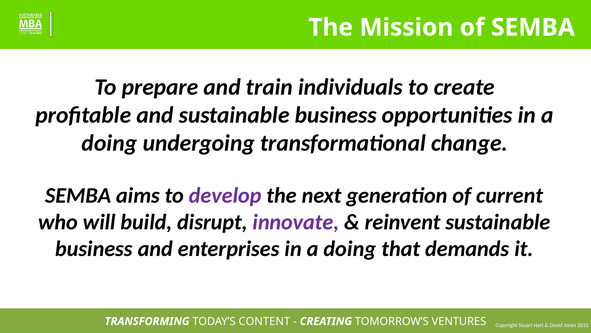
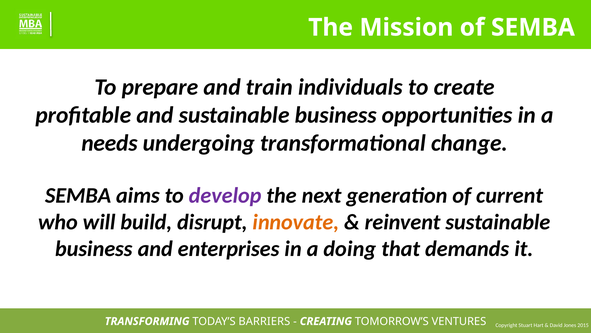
doing: doing -> needs (110, 143)
innovate colour: purple -> orange (296, 222)
CONTENT: CONTENT -> BARRIERS (264, 321)
